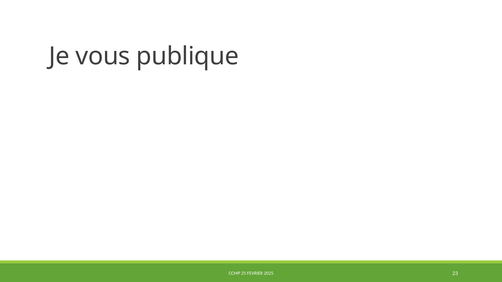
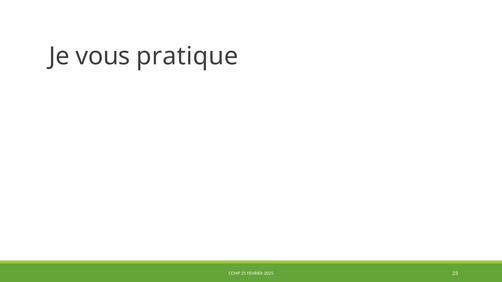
publique: publique -> pratique (187, 56)
